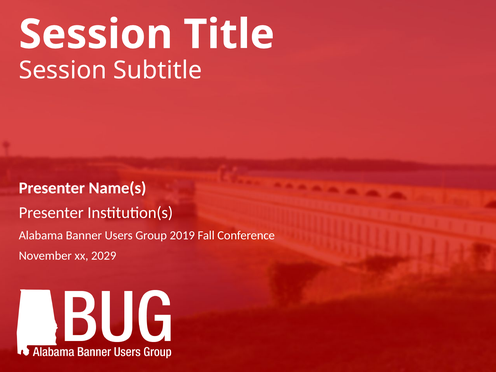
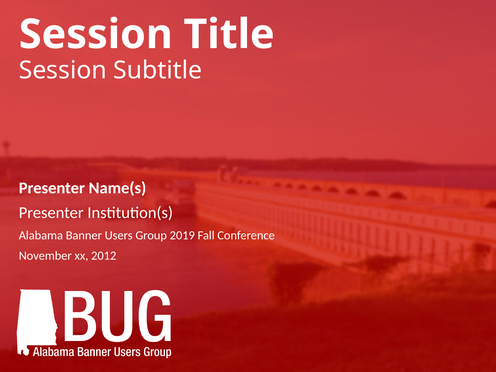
2029: 2029 -> 2012 (104, 256)
